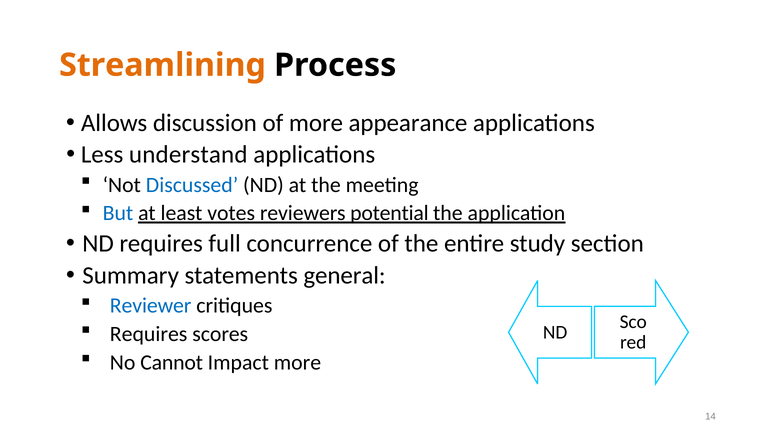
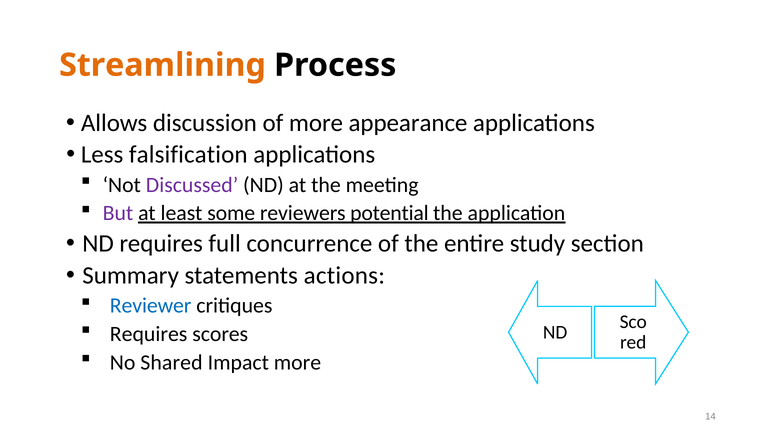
understand: understand -> falsification (188, 155)
Discussed colour: blue -> purple (192, 185)
But colour: blue -> purple (118, 213)
votes: votes -> some (231, 213)
general: general -> actions (344, 275)
Cannot: Cannot -> Shared (171, 362)
